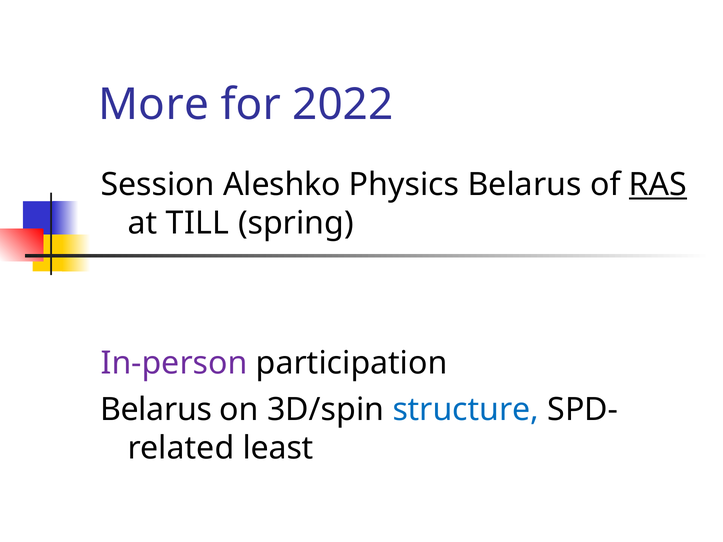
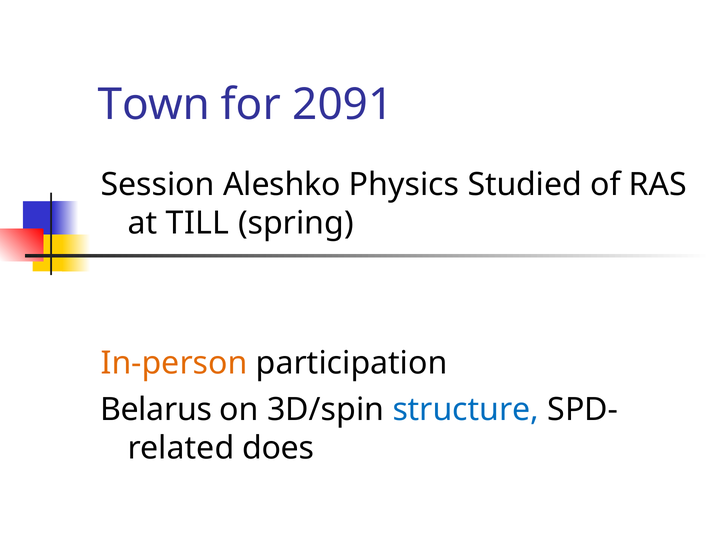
More: More -> Town (154, 105)
2022: 2022 -> 2091 (343, 105)
Physics Belarus: Belarus -> Studied (525, 185)
RAS underline: present -> none (658, 185)
In-person colour: purple -> orange (174, 363)
least: least -> does (278, 448)
